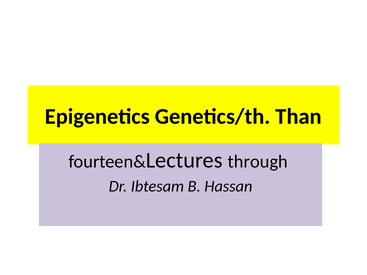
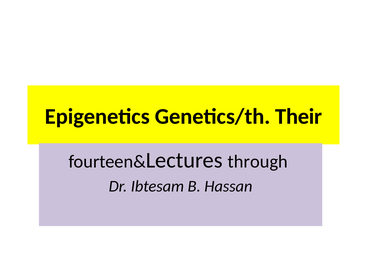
Than: Than -> Their (299, 117)
